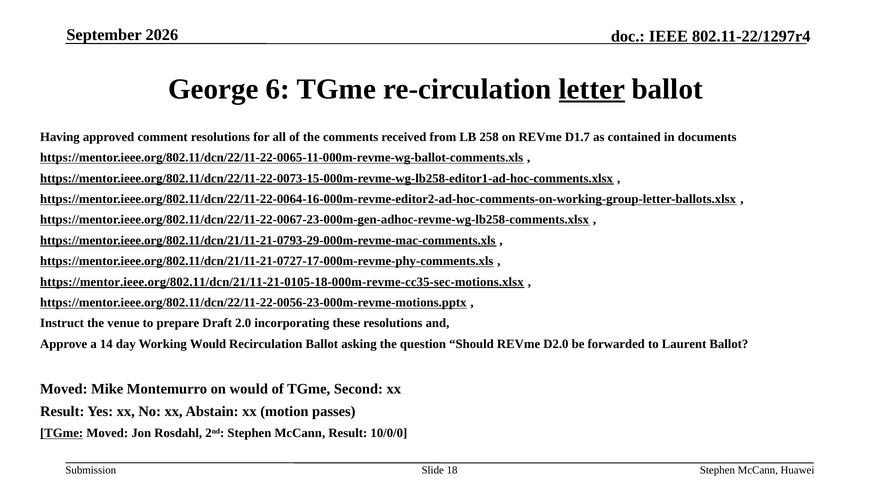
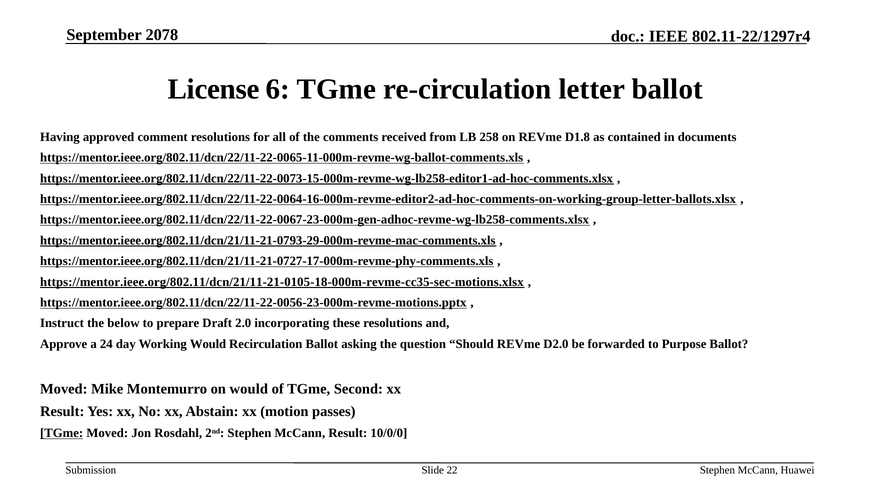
2026: 2026 -> 2078 (162, 35)
George: George -> License (214, 89)
letter underline: present -> none (592, 89)
D1.7: D1.7 -> D1.8 (577, 137)
venue: venue -> below (123, 324)
14: 14 -> 24 (106, 344)
Laurent: Laurent -> Purpose (684, 344)
18: 18 -> 22 (452, 470)
